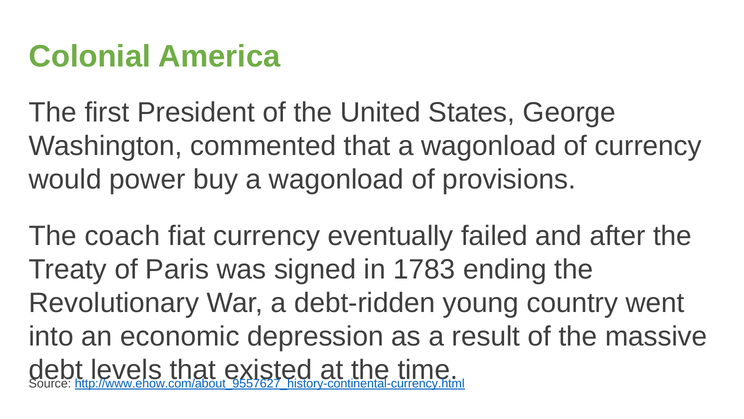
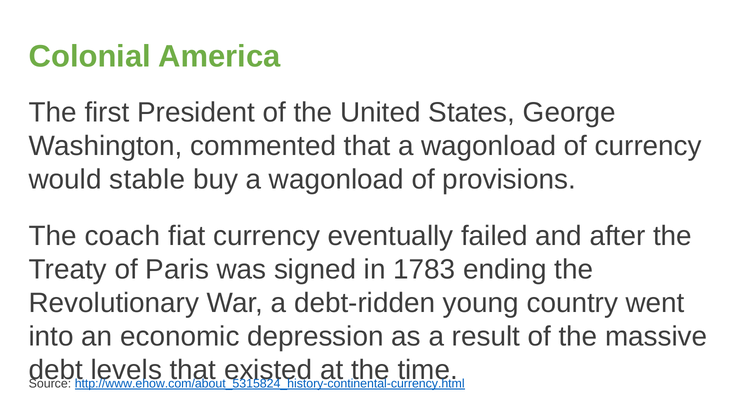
power: power -> stable (147, 179)
http://www.ehow.com/about_9557627_history-continental-currency.html: http://www.ehow.com/about_9557627_history-continental-currency.html -> http://www.ehow.com/about_5315824_history-continental-currency.html (270, 383)
